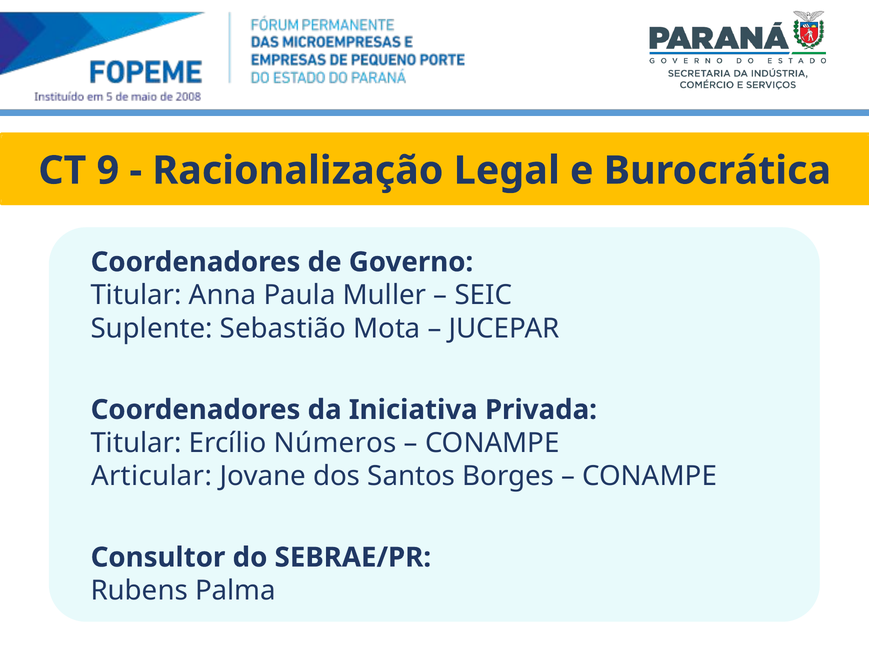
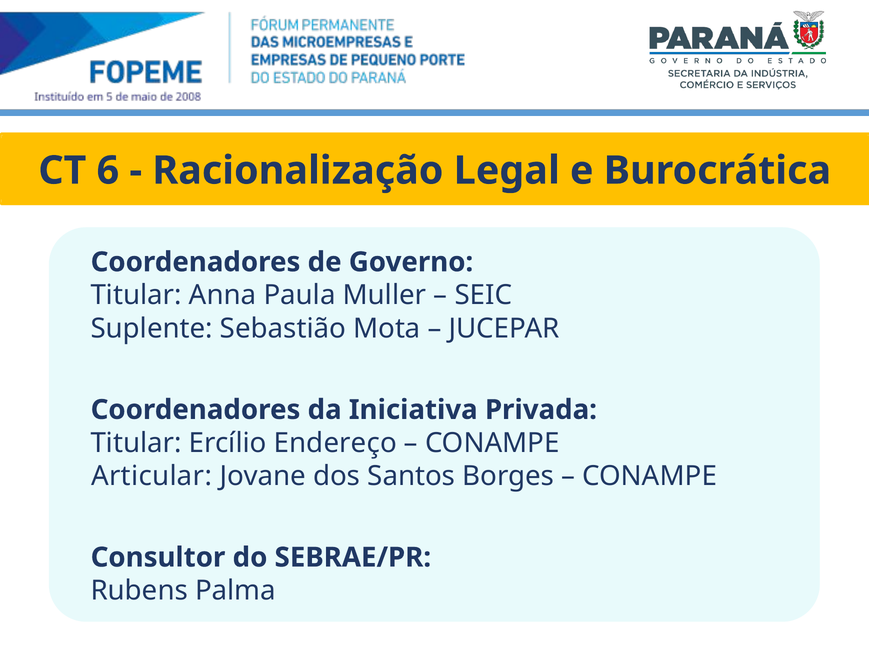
9: 9 -> 6 (108, 171)
Números: Números -> Endereço (335, 443)
